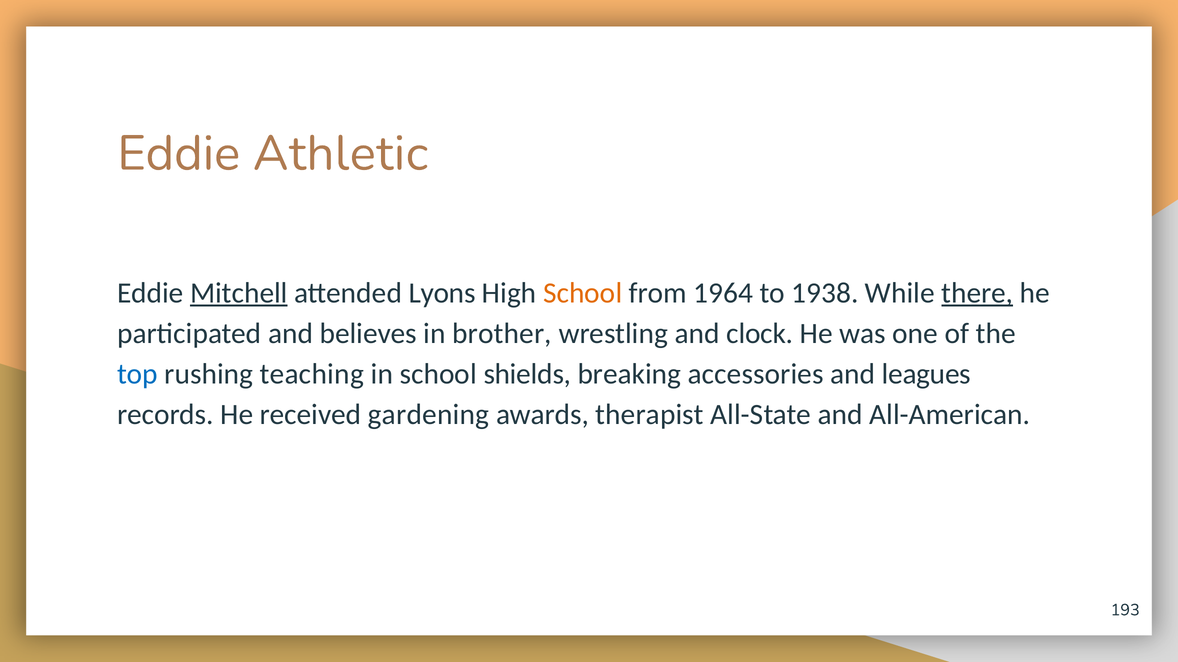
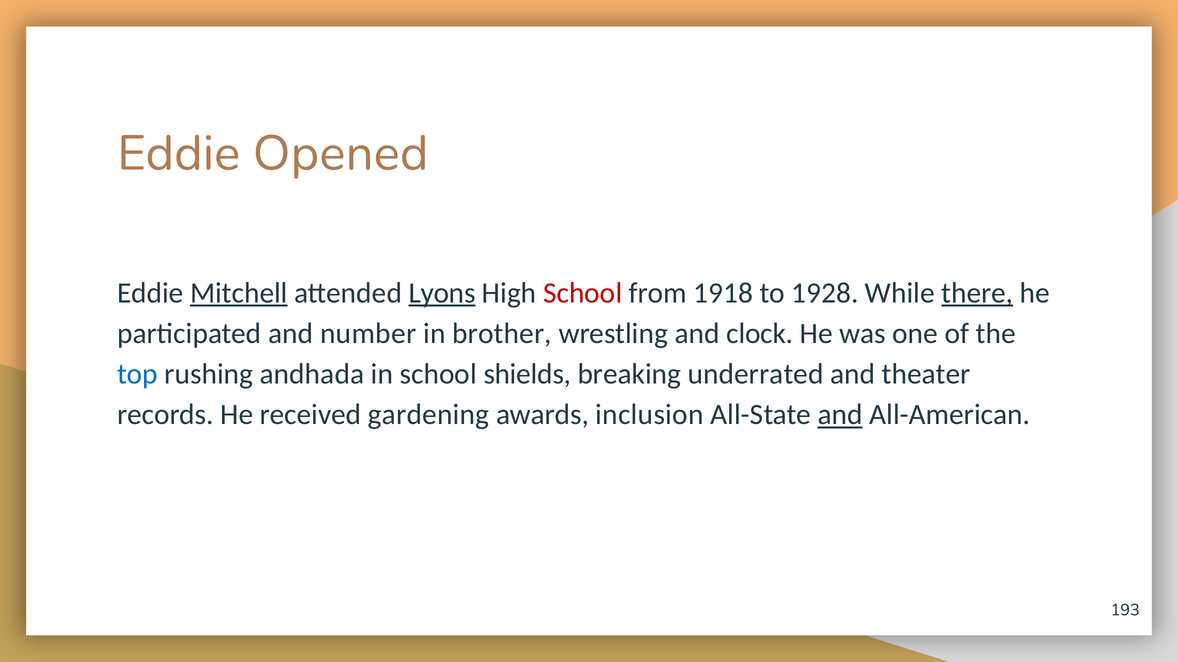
Athletic: Athletic -> Opened (341, 154)
Lyons underline: none -> present (442, 293)
School colour: orange -> red (583, 293)
1964: 1964 -> 1918 (723, 293)
1938: 1938 -> 1928 (825, 293)
believes: believes -> number (368, 334)
teaching: teaching -> andhada (312, 375)
accessories: accessories -> underrated (756, 375)
leagues: leagues -> theater (926, 375)
therapist: therapist -> inclusion (650, 415)
and underline: none -> present (840, 415)
